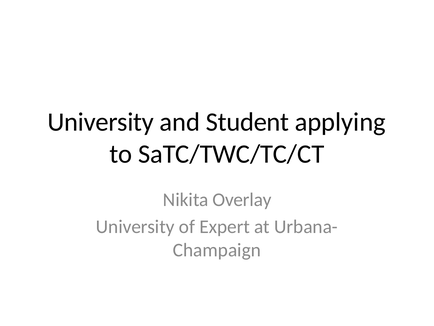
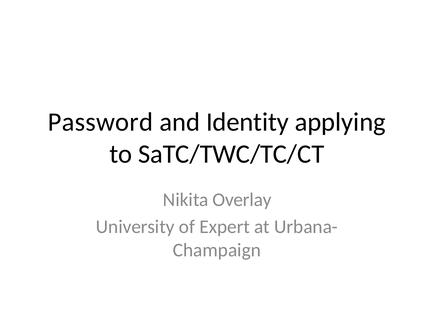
University: University -> Password (100, 122)
Student: Student -> Identity (247, 122)
